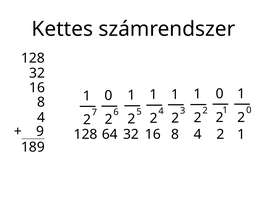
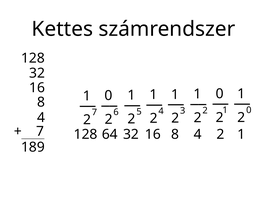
9: 9 -> 7 (40, 132)
